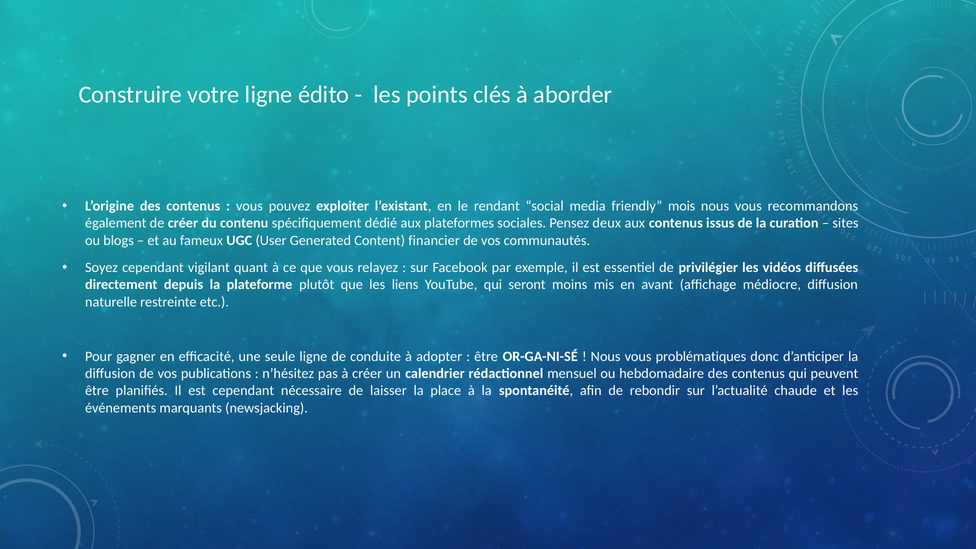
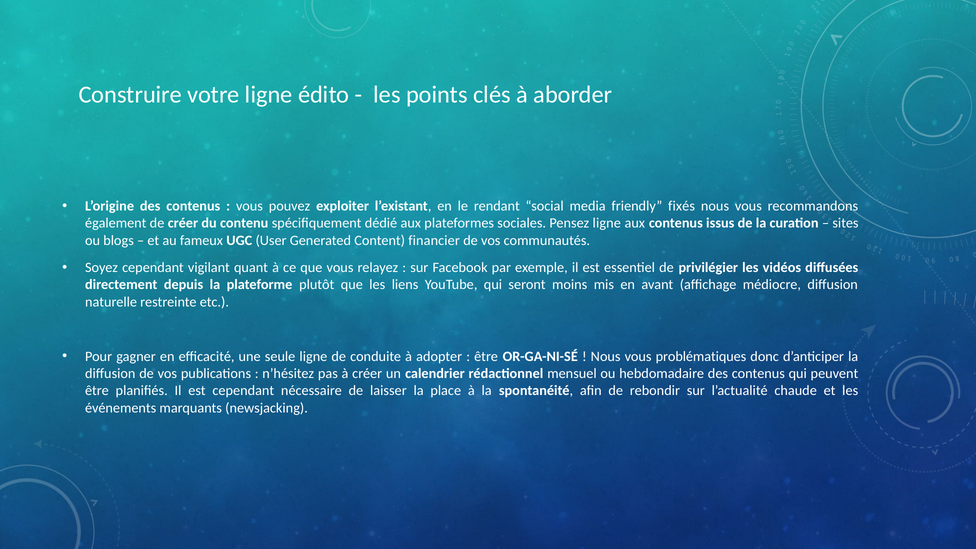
mois: mois -> fixés (682, 206)
Pensez deux: deux -> ligne (607, 223)
